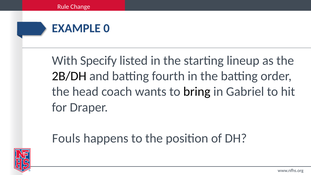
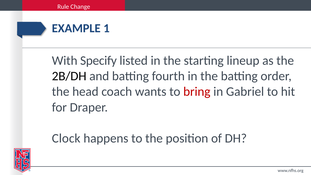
0: 0 -> 1 (106, 28)
bring colour: black -> red (197, 92)
Fouls: Fouls -> Clock (66, 138)
